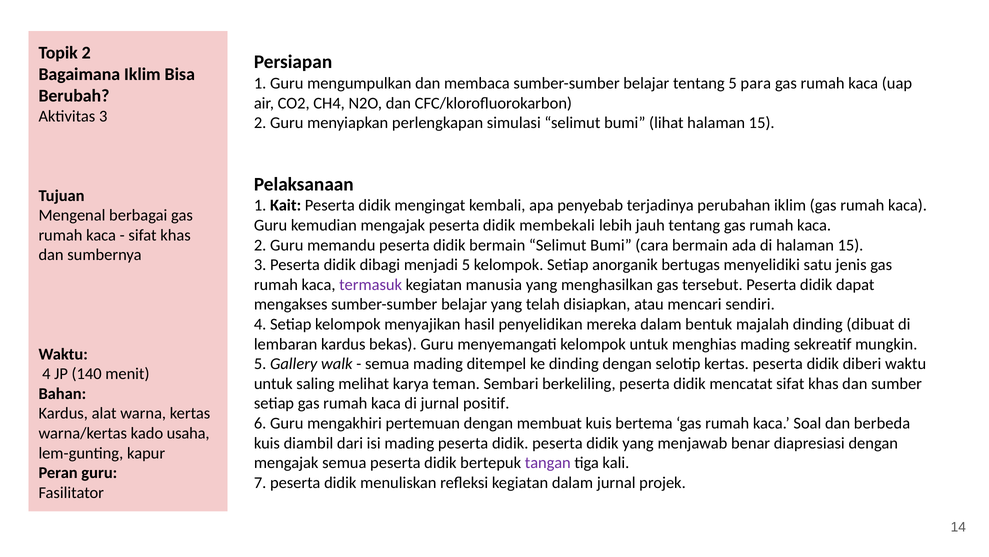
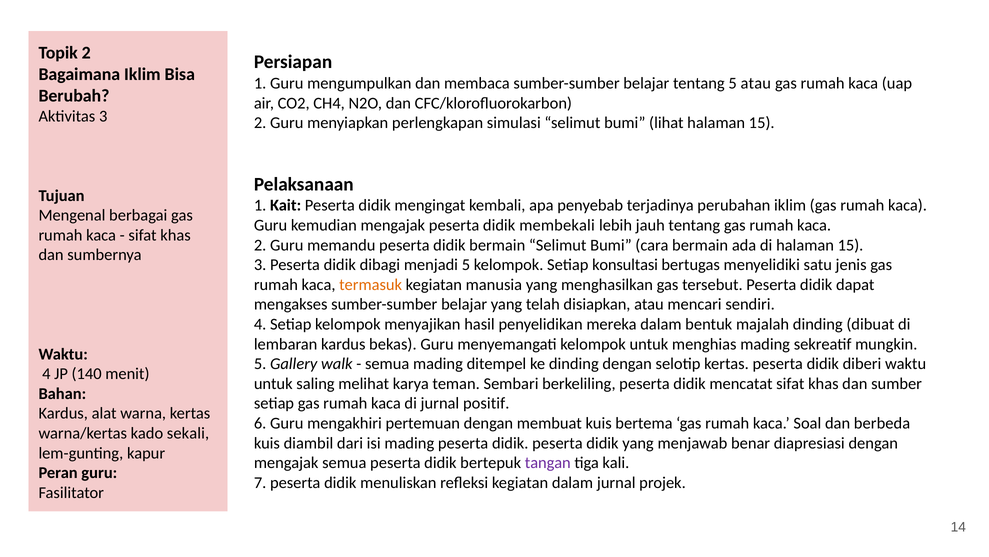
5 para: para -> atau (756, 83)
anorganik: anorganik -> konsultasi (625, 265)
termasuk colour: purple -> orange (371, 284)
usaha: usaha -> sekali (188, 433)
